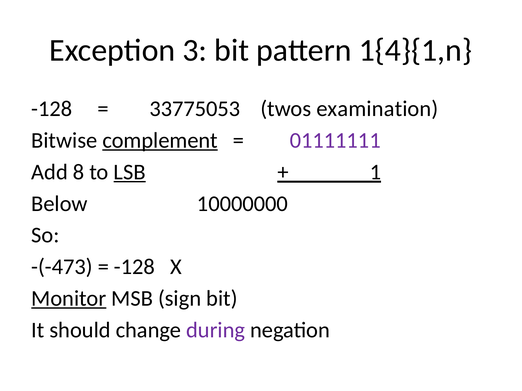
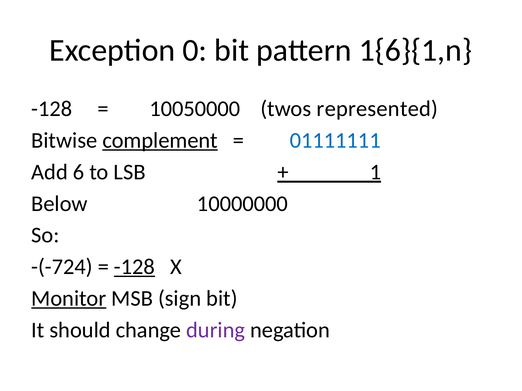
3: 3 -> 0 (195, 51)
1{4}{1,n: 1{4}{1,n -> 1{6}{1,n (415, 51)
33775053: 33775053 -> 10050000 (195, 109)
examination: examination -> represented (377, 109)
01111111 colour: purple -> blue (335, 141)
8: 8 -> 6 (79, 172)
LSB underline: present -> none (130, 172)
-(-473: -(-473 -> -(-724 (62, 267)
-128 underline: none -> present (134, 267)
